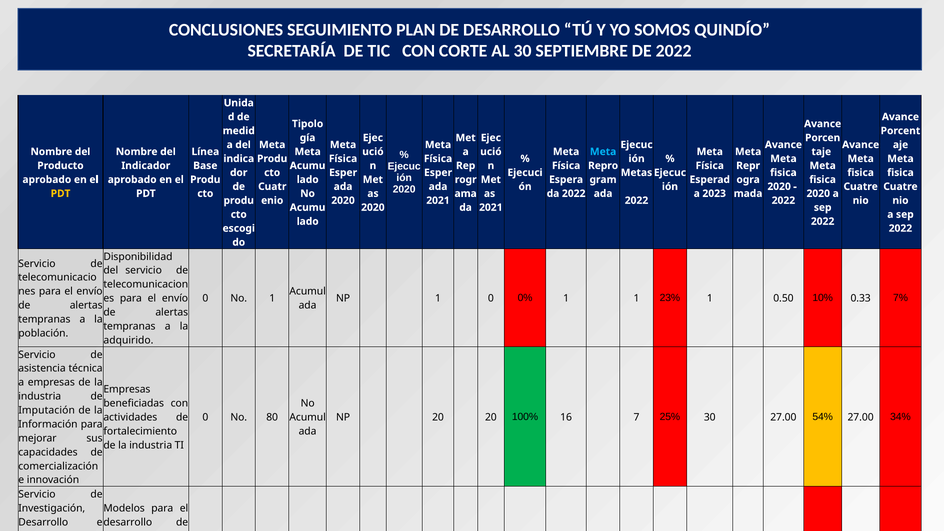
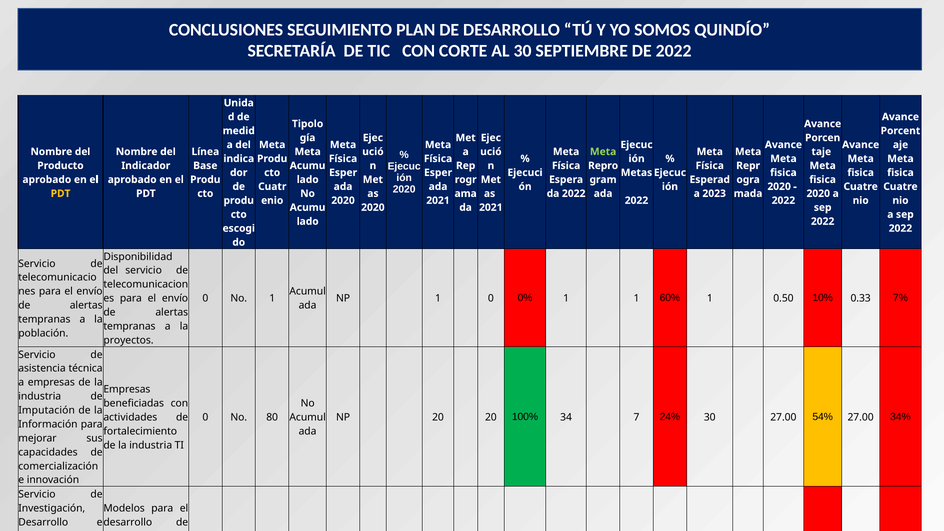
Meta colour: light blue -> light green (603, 152)
23%: 23% -> 60% (670, 298)
adquirido: adquirido -> proyectos (129, 340)
16: 16 -> 34 (566, 417)
25%: 25% -> 24% (670, 417)
